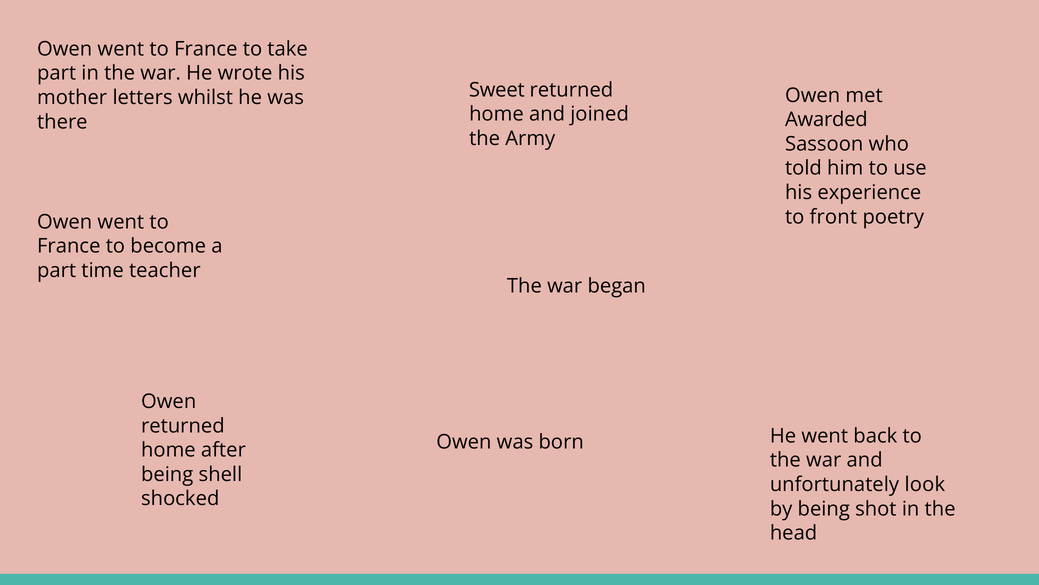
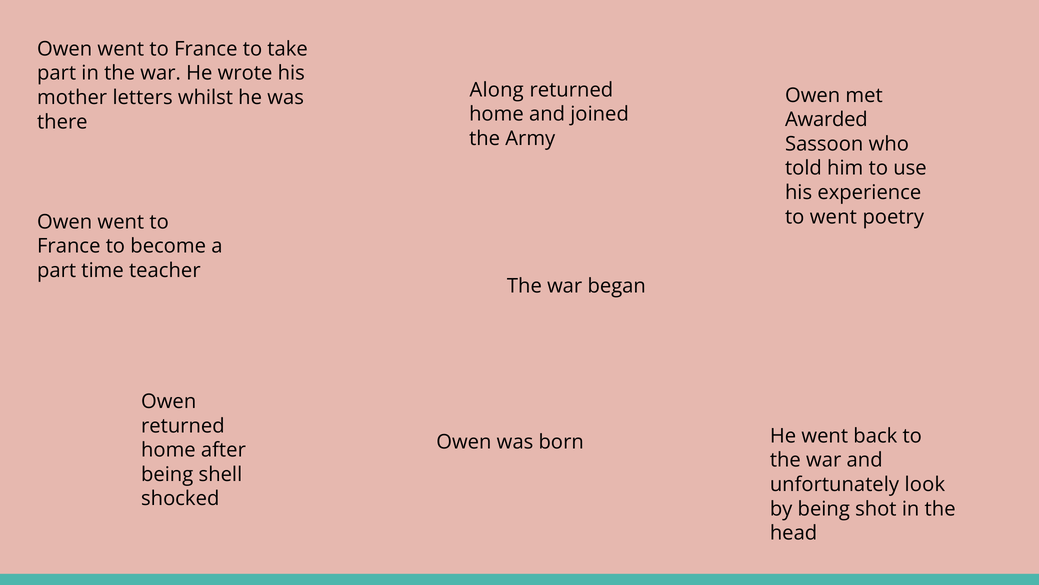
Sweet: Sweet -> Along (497, 90)
to front: front -> went (833, 217)
